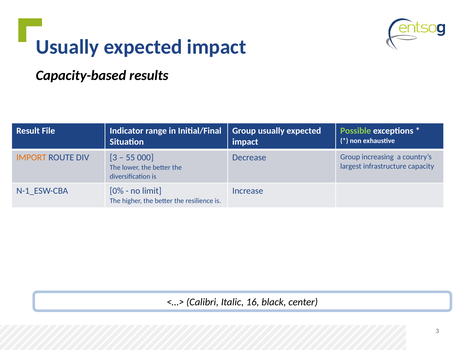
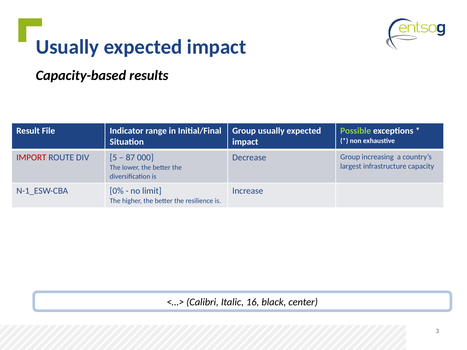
IMPORT colour: orange -> red (31, 158)
DIV 3: 3 -> 5 (113, 158)
55: 55 -> 87 (130, 158)
